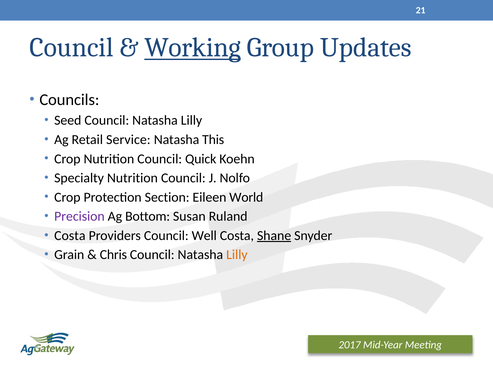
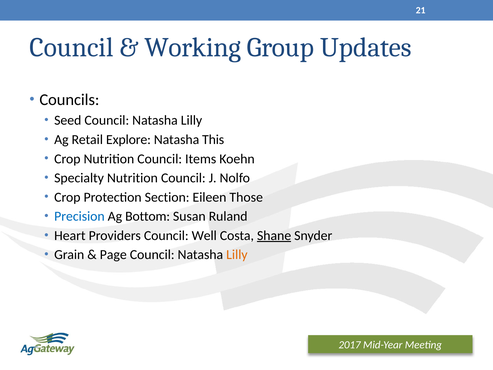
Working underline: present -> none (193, 48)
Service: Service -> Explore (128, 140)
Quick: Quick -> Items (201, 159)
World: World -> Those (246, 197)
Precision colour: purple -> blue (79, 216)
Costa: Costa -> Heart (70, 235)
Chris: Chris -> Page (113, 255)
